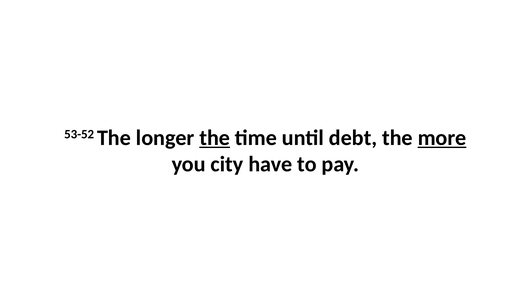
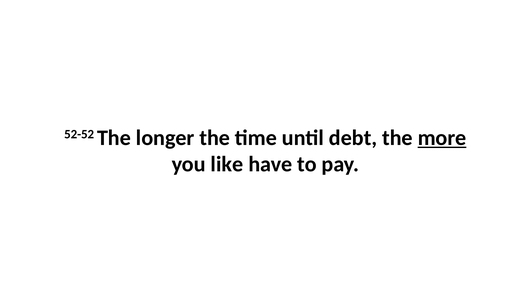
53-52: 53-52 -> 52-52 (79, 134)
the underline: present -> none (215, 138)
city: city -> like (227, 164)
